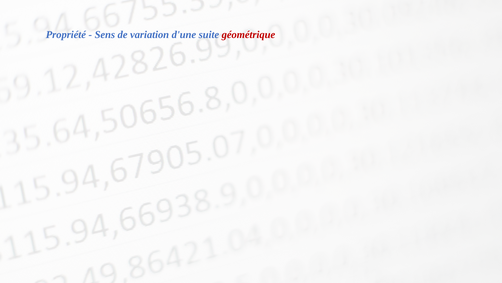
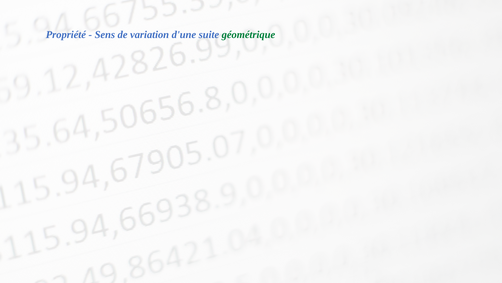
géométrique colour: red -> green (248, 35)
